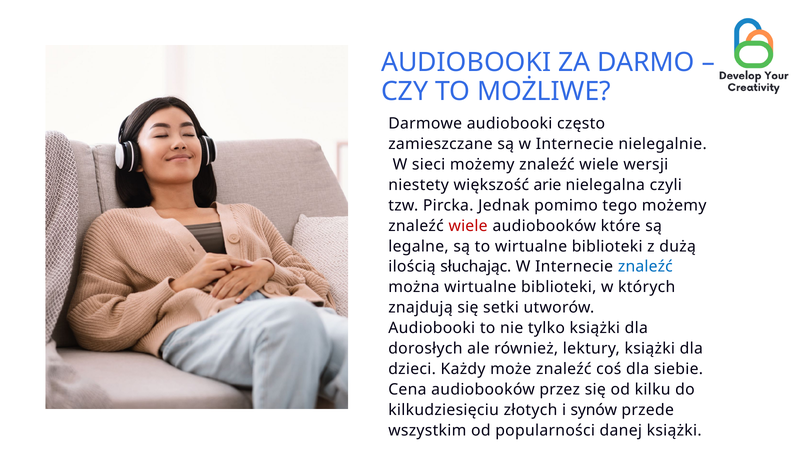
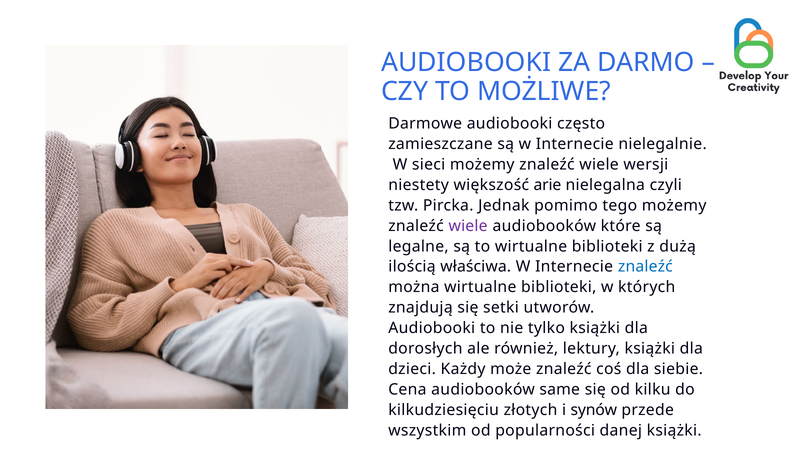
wiele colour: red -> purple (468, 226)
słuchając: słuchając -> właściwa (476, 267)
przez: przez -> same (560, 389)
